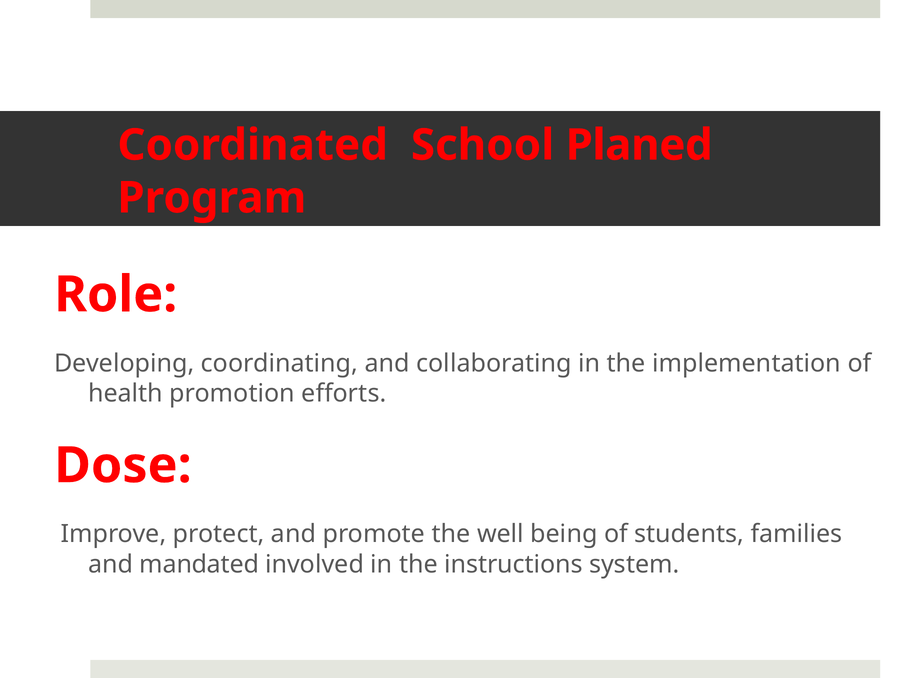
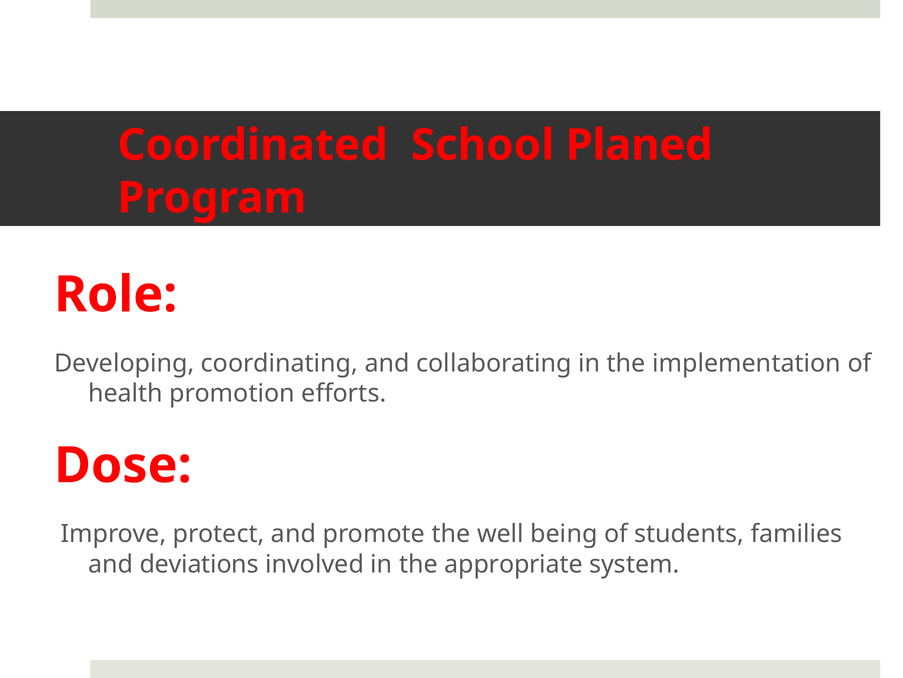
mandated: mandated -> deviations (199, 564)
instructions: instructions -> appropriate (514, 564)
